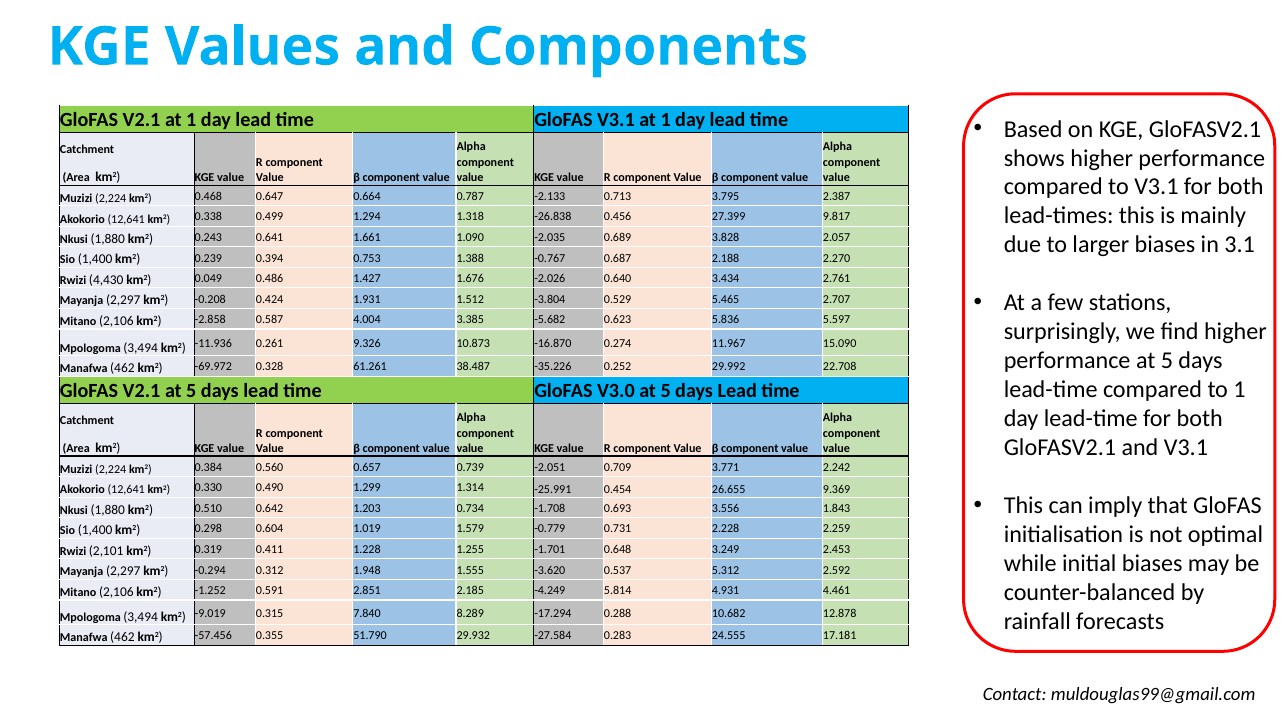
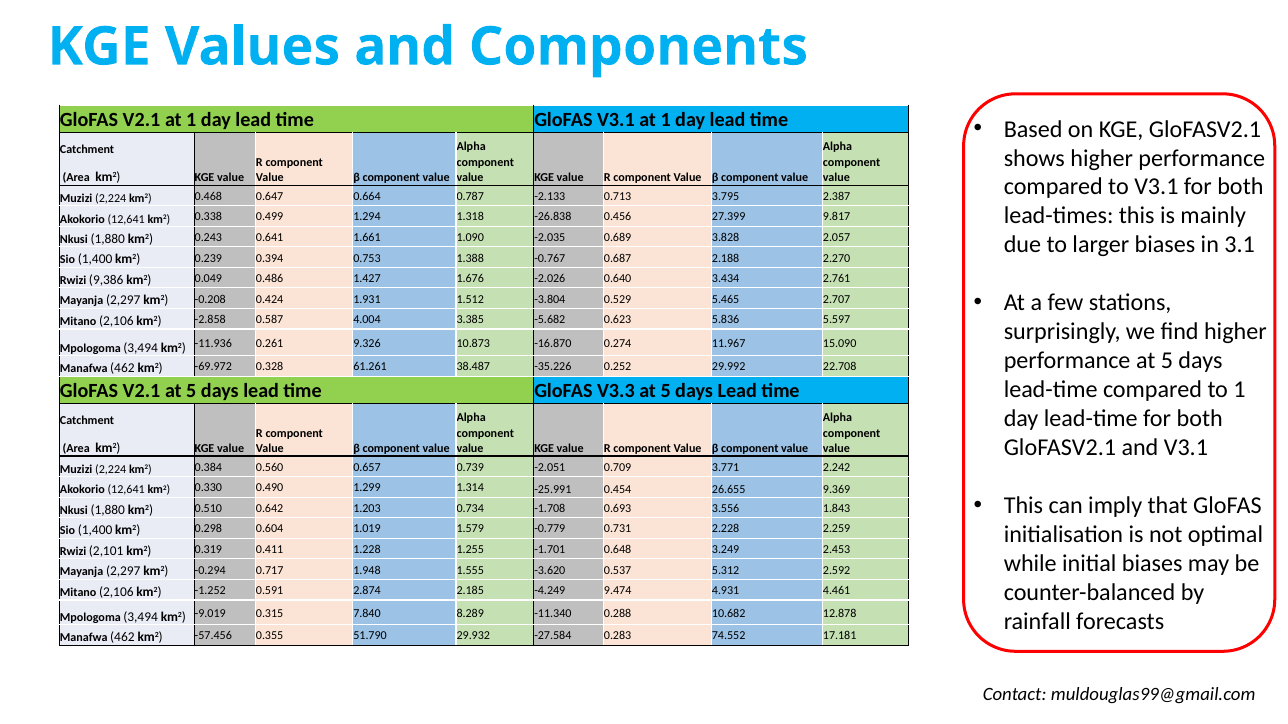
4,430: 4,430 -> 9,386 (106, 280)
V3.0: V3.0 -> V3.3 (616, 391)
0.312: 0.312 -> 0.717 (270, 570)
2.851: 2.851 -> 2.874 (367, 591)
5.814: 5.814 -> 9.474 (618, 591)
-17.294: -17.294 -> -11.340 (553, 614)
24.555: 24.555 -> 74.552 (729, 636)
